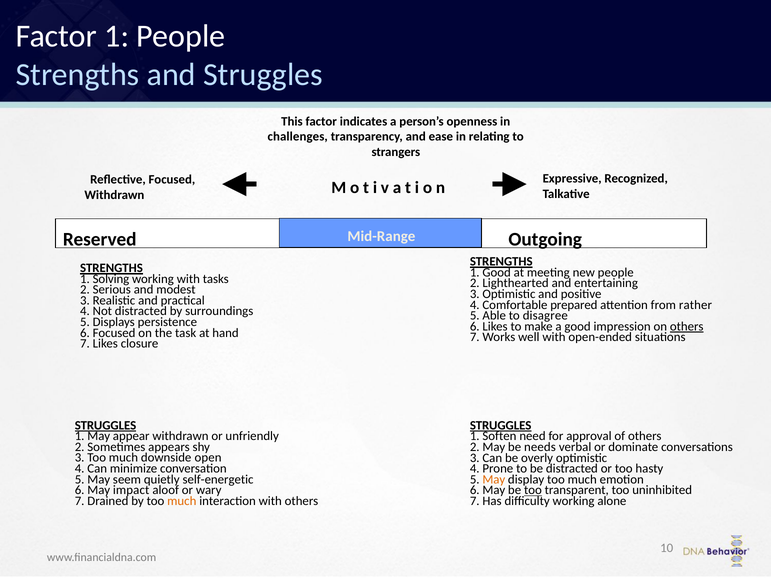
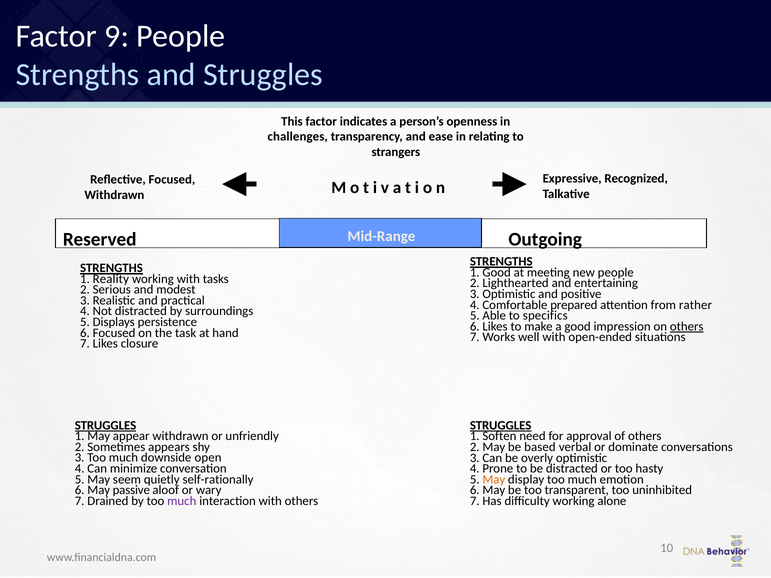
Factor 1: 1 -> 9 (117, 36)
Solving: Solving -> Reality (111, 279)
disagree: disagree -> specifics (545, 316)
needs: needs -> based (540, 447)
self-energetic: self-energetic -> self-rationally (218, 480)
impact: impact -> passive (131, 490)
too underline: present -> none (533, 490)
much colour: orange -> purple (182, 501)
